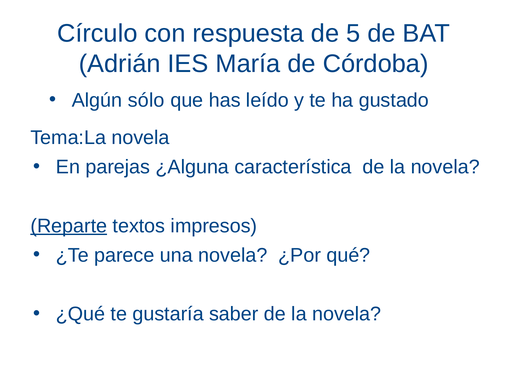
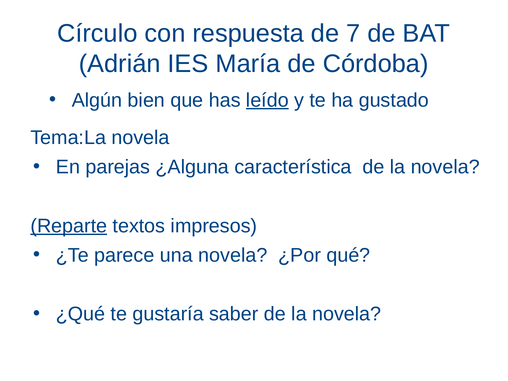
5: 5 -> 7 (353, 33)
sólo: sólo -> bien (146, 100)
leído underline: none -> present (267, 100)
